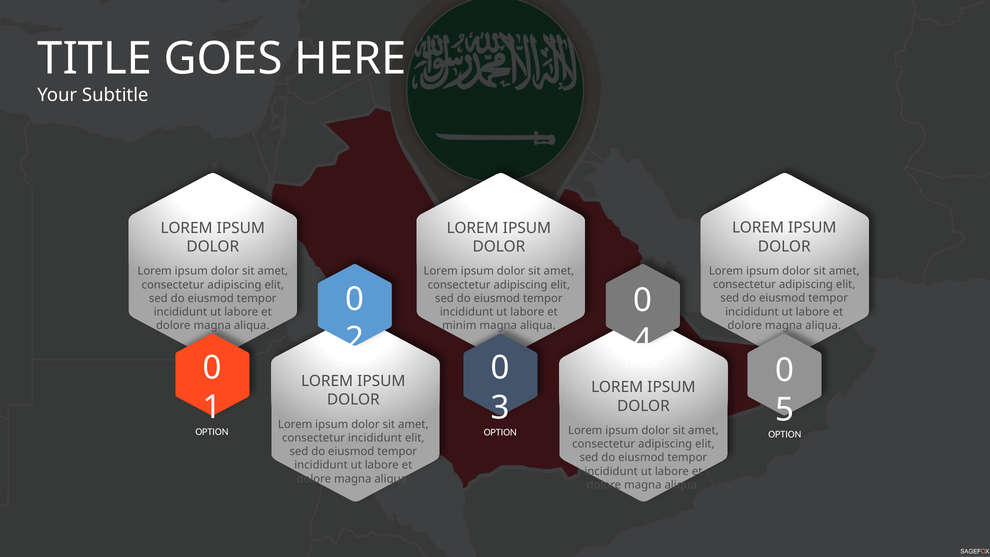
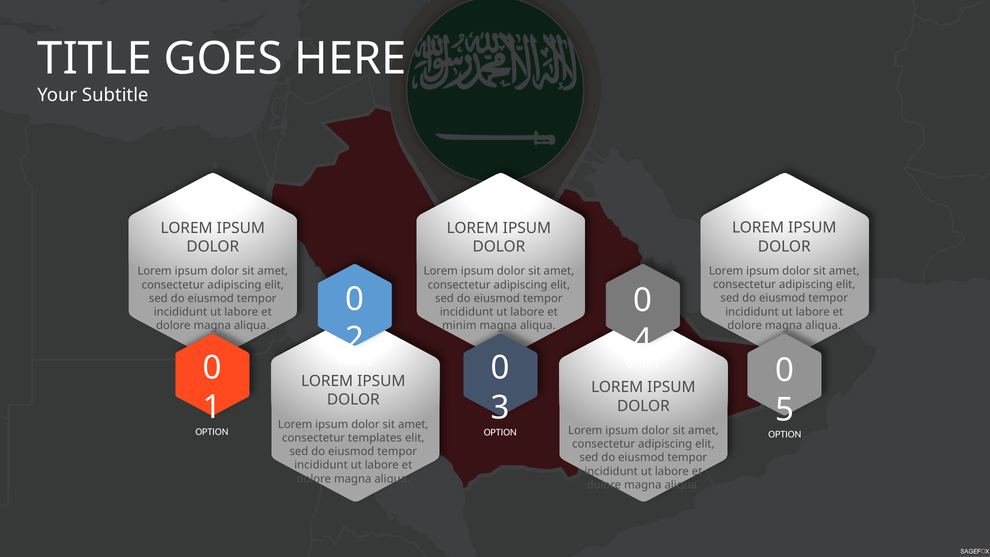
consectetur incididunt: incididunt -> templates (375, 438)
